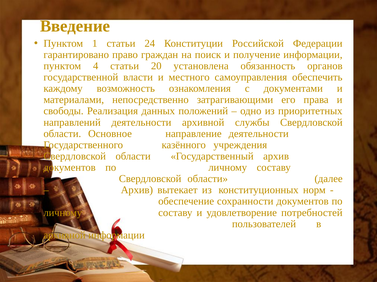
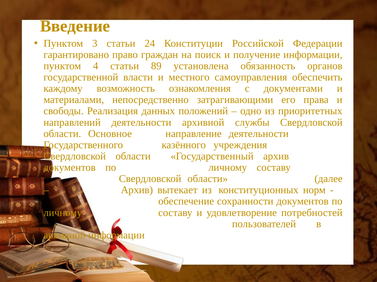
1: 1 -> 3 (95, 43)
20: 20 -> 89 (156, 66)
